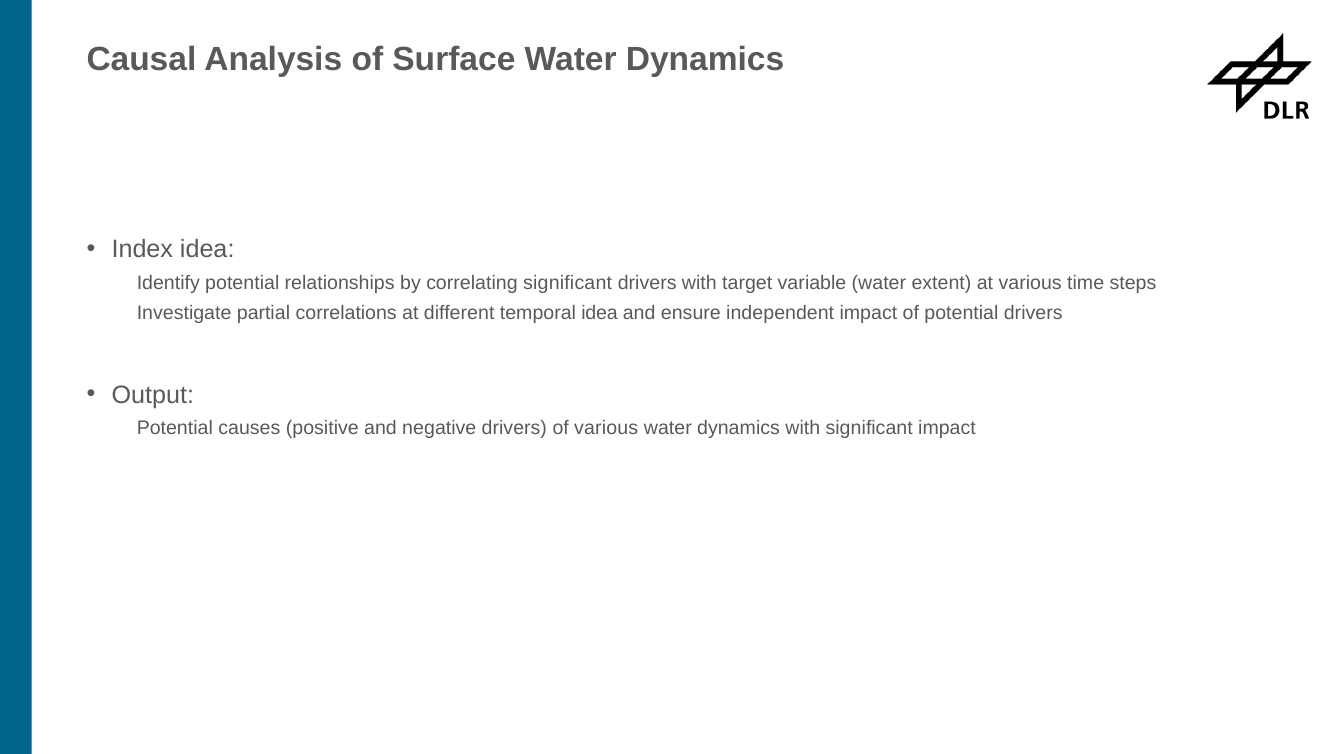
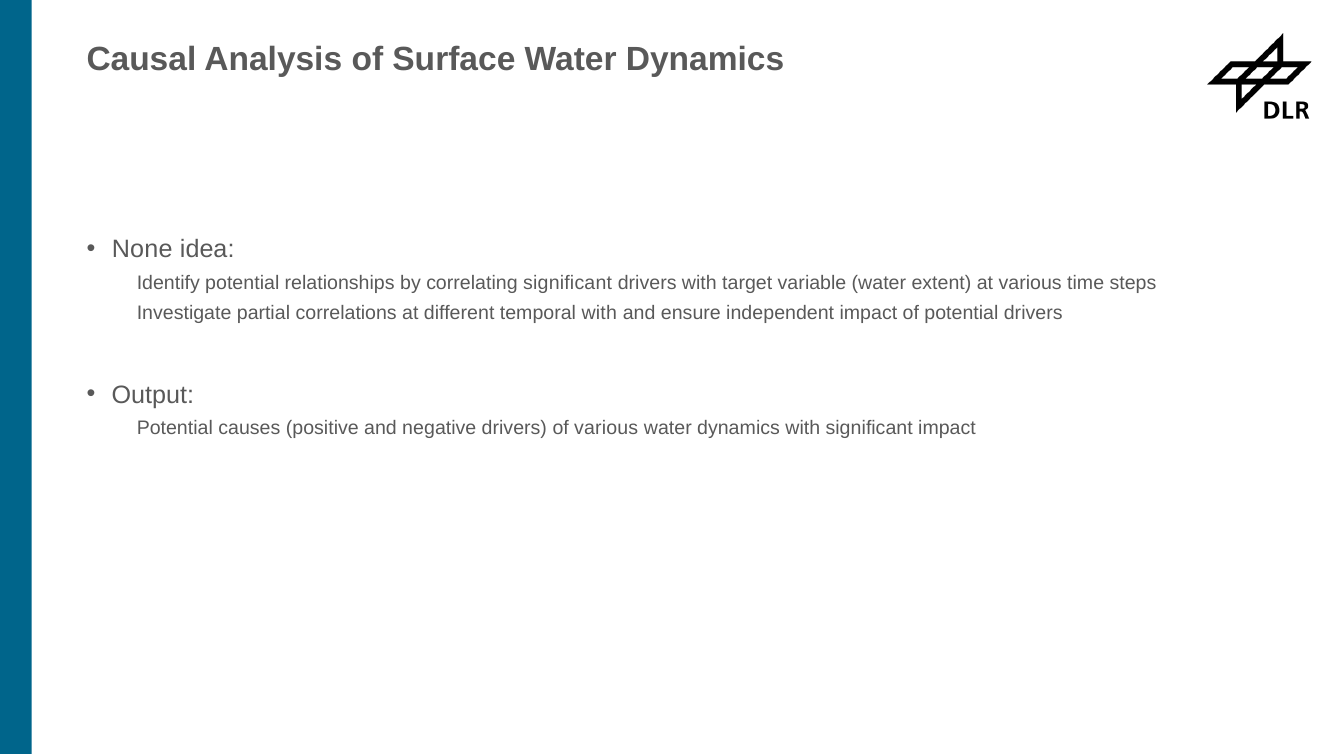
Index: Index -> None (142, 250)
temporal idea: idea -> with (599, 313)
